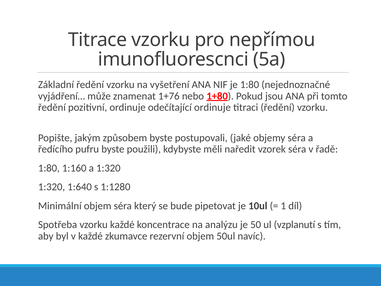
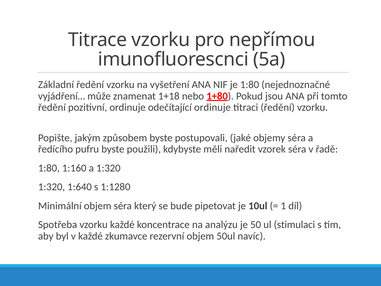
1+76: 1+76 -> 1+18 (169, 96)
vzplanutí: vzplanutí -> stimulaci (294, 225)
